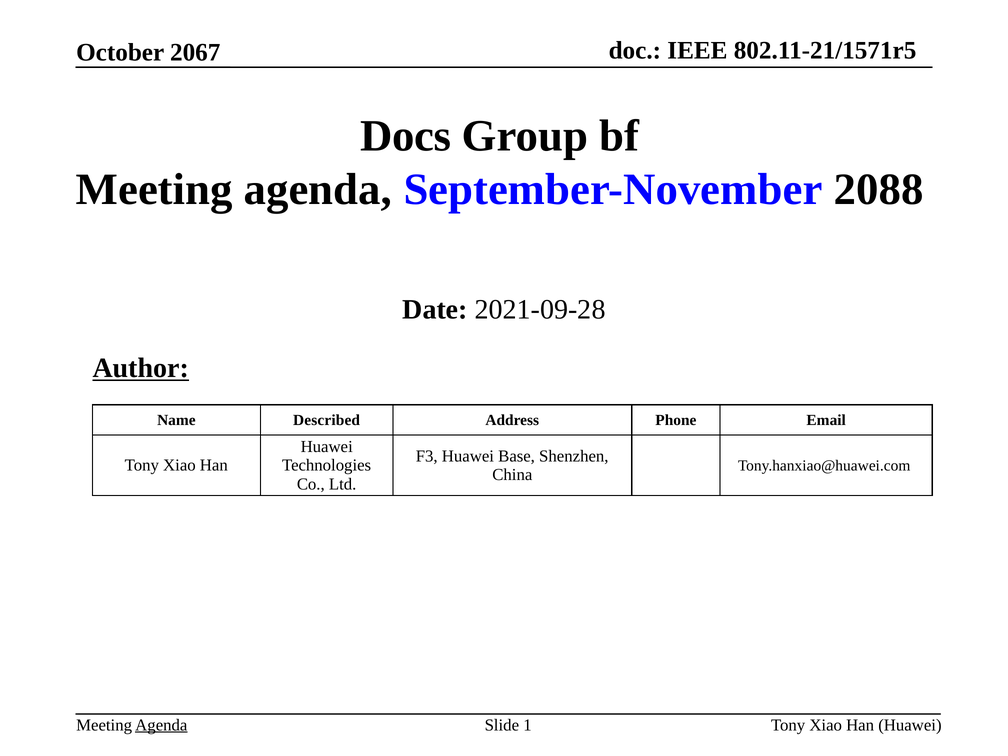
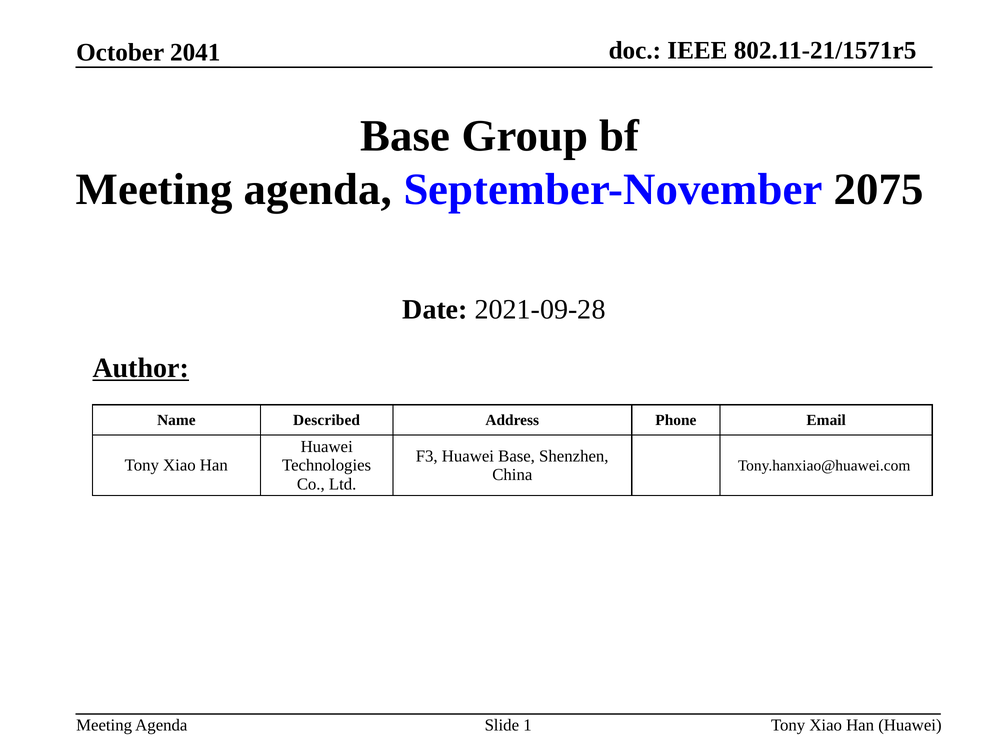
2067: 2067 -> 2041 (195, 52)
Docs: Docs -> Base (405, 136)
2088: 2088 -> 2075 (879, 190)
Agenda underline: present -> none (161, 725)
